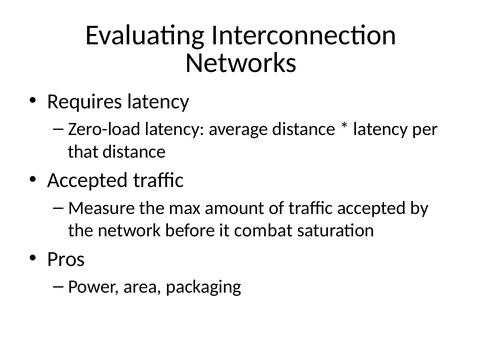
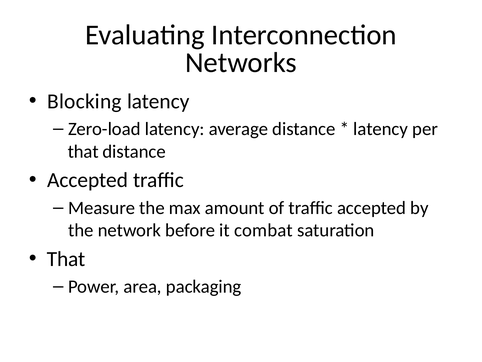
Requires: Requires -> Blocking (84, 101)
Pros: Pros -> That (66, 259)
